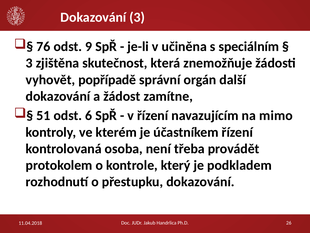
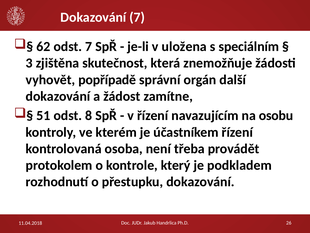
Dokazování 3: 3 -> 7 (137, 17)
76: 76 -> 62 (43, 46)
odst 9: 9 -> 7 (89, 46)
učiněna: učiněna -> uložena (184, 46)
6: 6 -> 8 (89, 115)
mimo: mimo -> osobu (276, 115)
